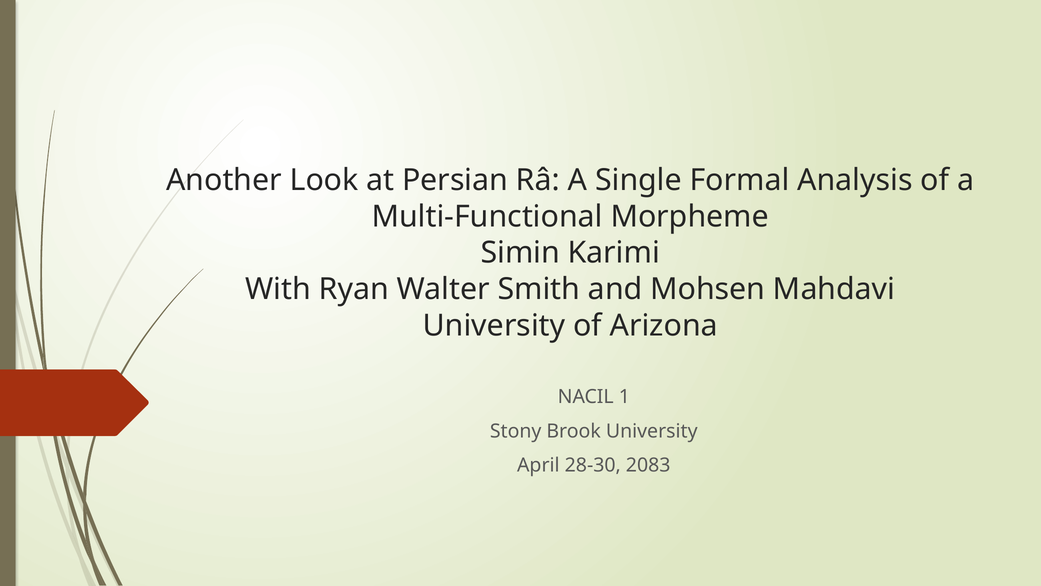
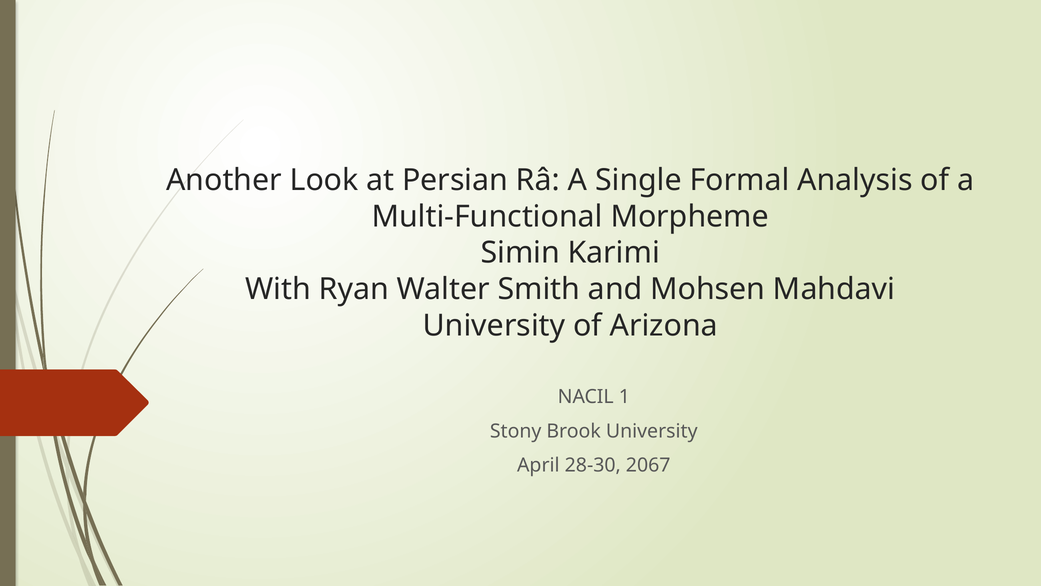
2083: 2083 -> 2067 (648, 465)
